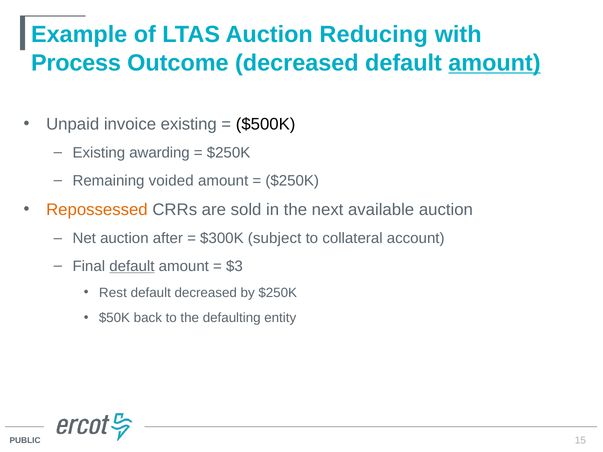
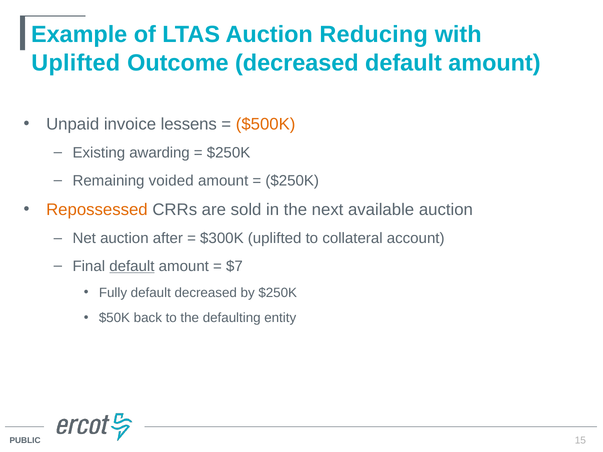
Process: Process -> Uplifted (76, 63)
amount underline: present -> none (494, 63)
invoice existing: existing -> lessens (189, 124)
$500K colour: black -> orange (266, 124)
$300K subject: subject -> uplifted (275, 239)
$3: $3 -> $7 (234, 266)
Rest: Rest -> Fully (113, 293)
